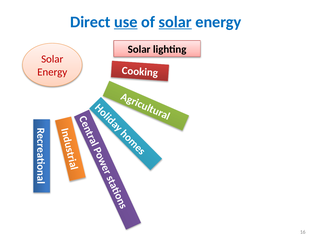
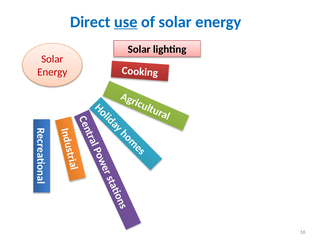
solar underline: present -> none (175, 22)
